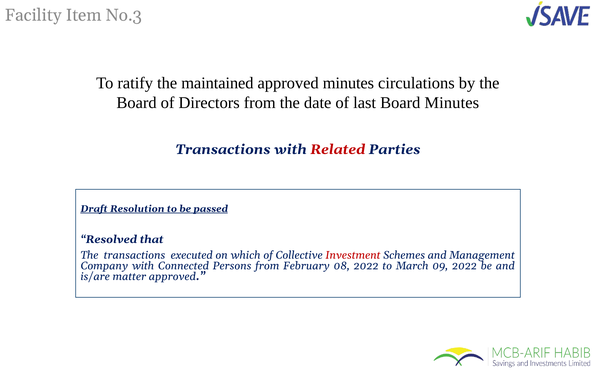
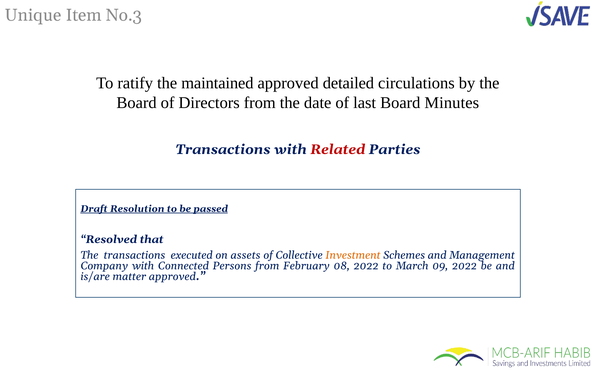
Facility: Facility -> Unique (33, 15)
approved minutes: minutes -> detailed (348, 83)
which: which -> assets (246, 255)
Investment colour: red -> orange (353, 255)
